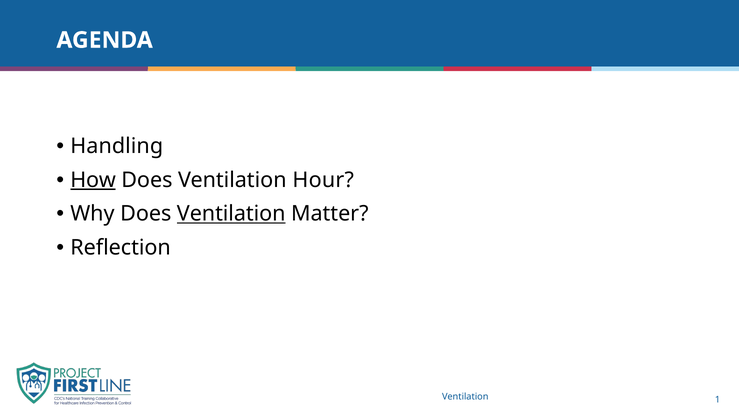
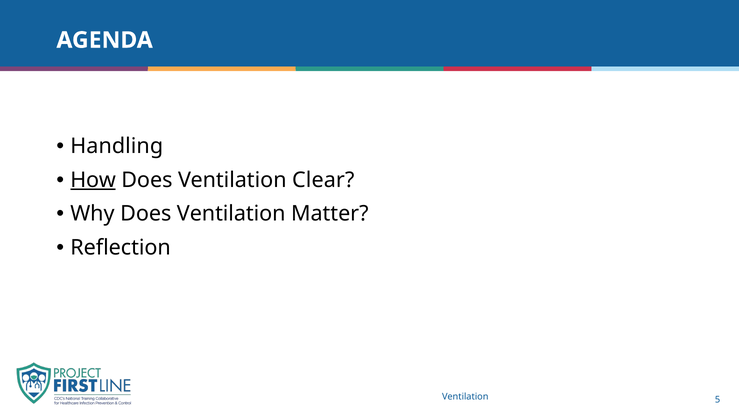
Hour: Hour -> Clear (323, 180)
Ventilation underline: present -> none (231, 214)
1: 1 -> 5 (718, 400)
